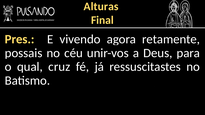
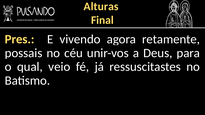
cruz: cruz -> veio (59, 67)
